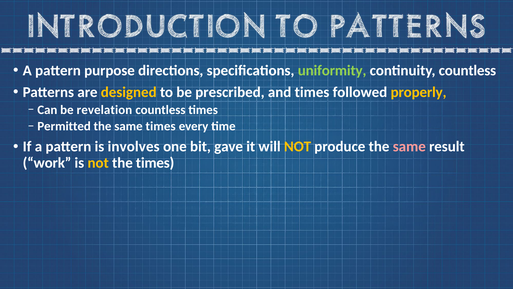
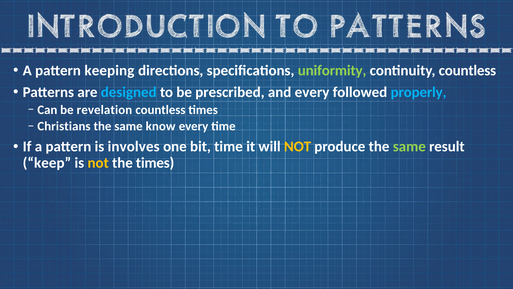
purpose: purpose -> keeping (109, 70)
designed colour: yellow -> light blue (129, 92)
and times: times -> every (312, 92)
properly colour: yellow -> light blue (419, 92)
Permitted: Permitted -> Christians (64, 126)
same times: times -> know (161, 126)
bit gave: gave -> time (229, 146)
same colour: pink -> light green (409, 146)
work: work -> keep (47, 163)
